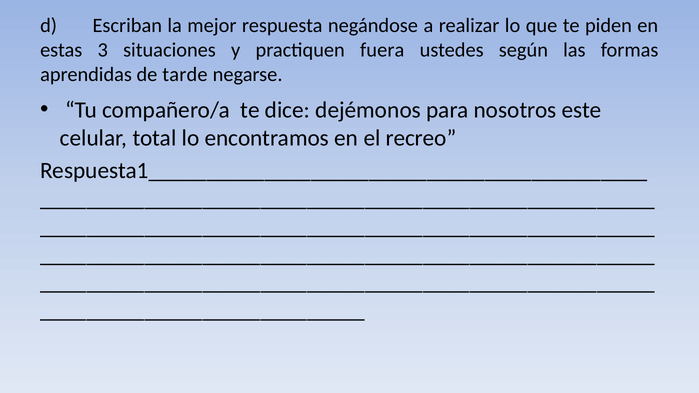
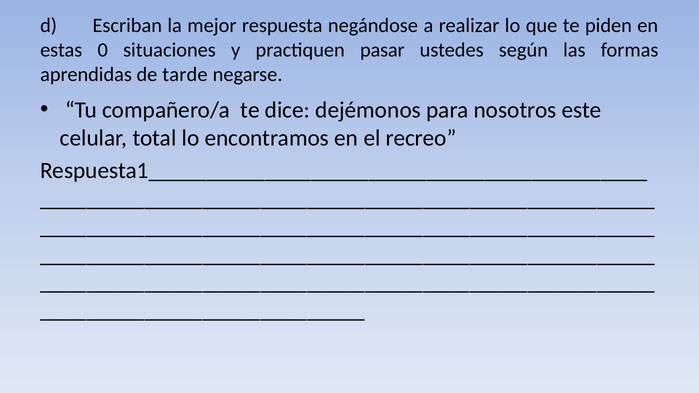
3: 3 -> 0 (103, 50)
fuera: fuera -> pasar (382, 50)
